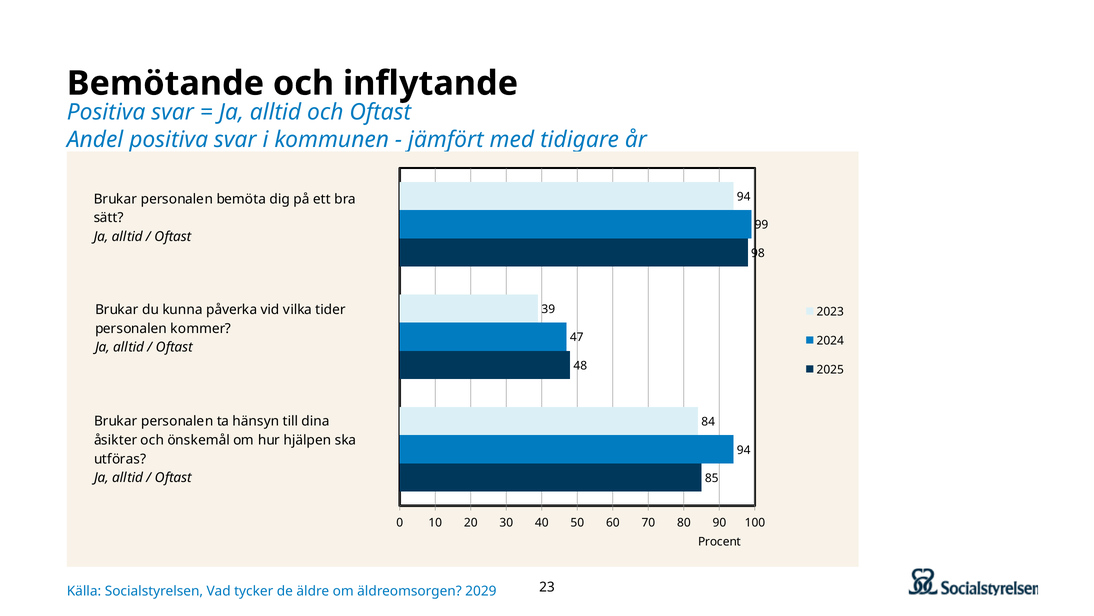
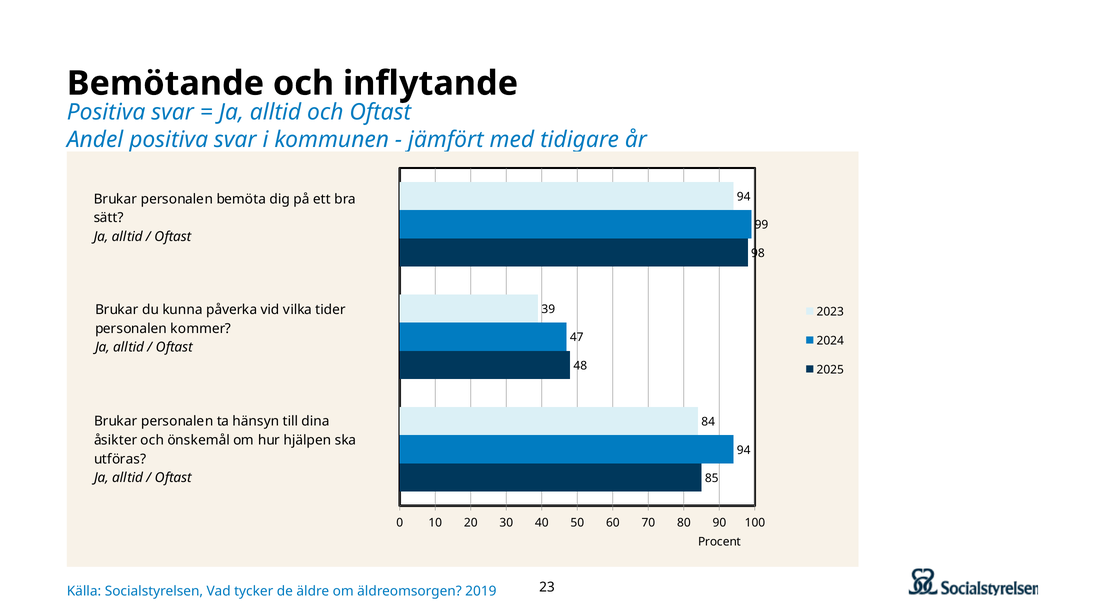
2029: 2029 -> 2019 (481, 591)
